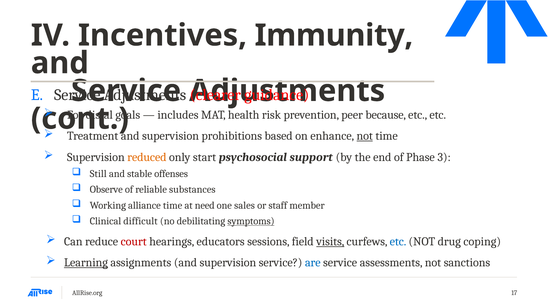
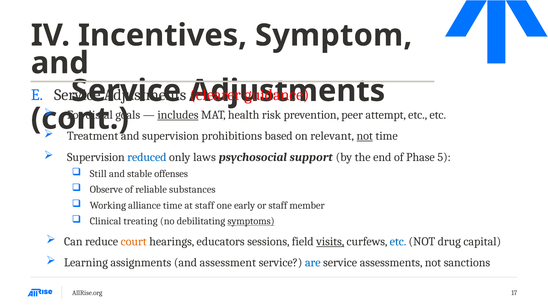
Immunity: Immunity -> Symptom (334, 35)
includes underline: none -> present (178, 115)
because: because -> attempt (386, 115)
enhance: enhance -> relevant (332, 136)
reduced colour: orange -> blue (147, 157)
start: start -> laws (204, 157)
3: 3 -> 5 (444, 157)
at need: need -> staff (205, 206)
sales: sales -> early (245, 206)
difficult: difficult -> treating (140, 221)
court colour: red -> orange (134, 242)
coping: coping -> capital (482, 242)
Learning underline: present -> none (86, 263)
assignments and supervision: supervision -> assessment (228, 263)
